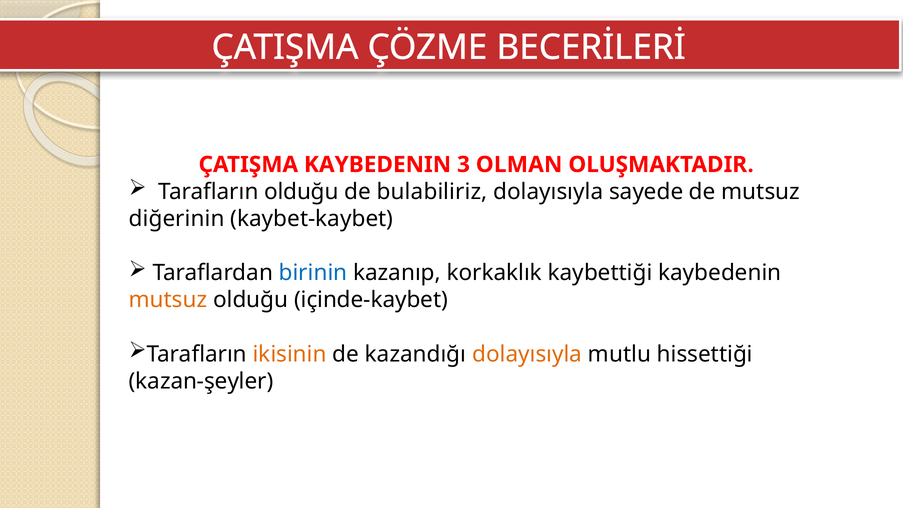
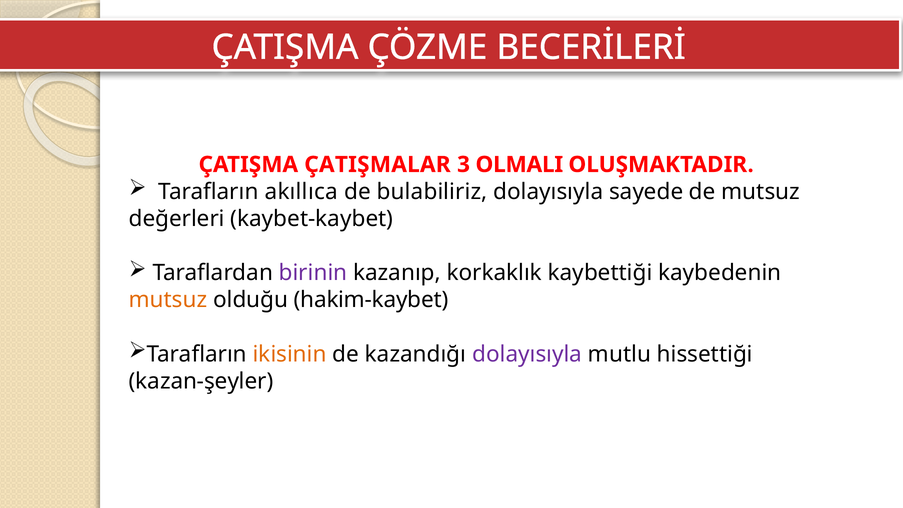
ÇATIŞMA KAYBEDENIN: KAYBEDENIN -> ÇATIŞMALAR (377, 165)
OLMAN: OLMAN -> OLMALI (519, 165)
Tarafların olduğu: olduğu -> akıllıca (301, 192)
diğerinin: diğerinin -> değerleri (177, 219)
birinin colour: blue -> purple (313, 273)
içinde-kaybet: içinde-kaybet -> hakim-kaybet (371, 300)
dolayısıyla colour: orange -> purple (527, 354)
